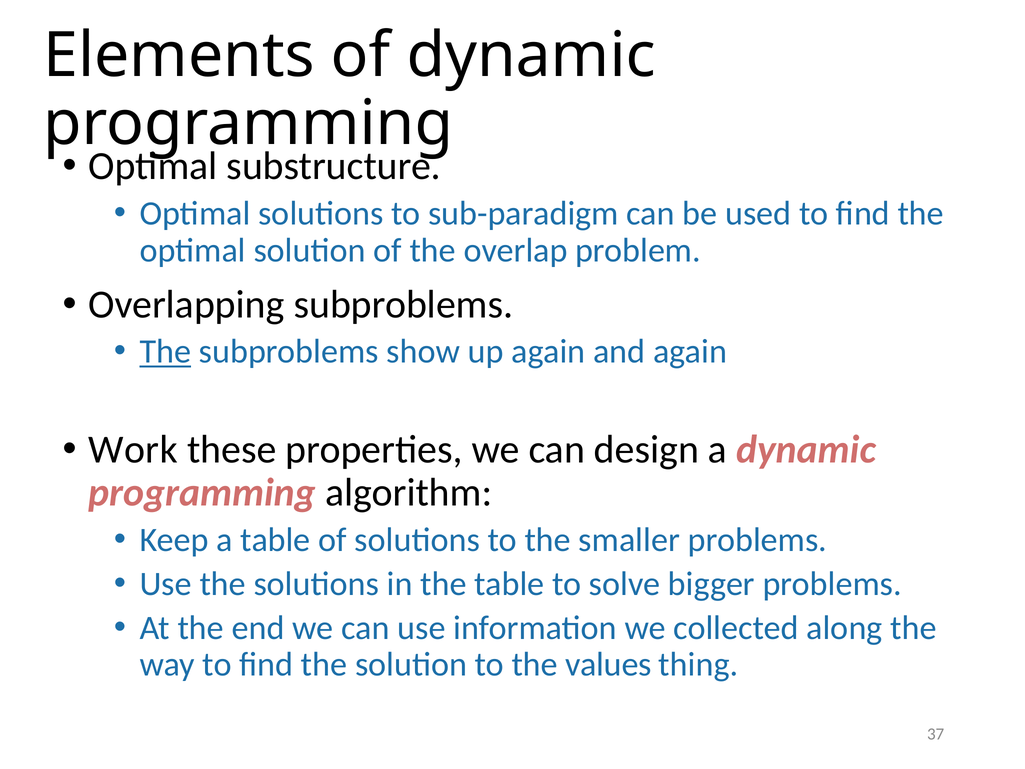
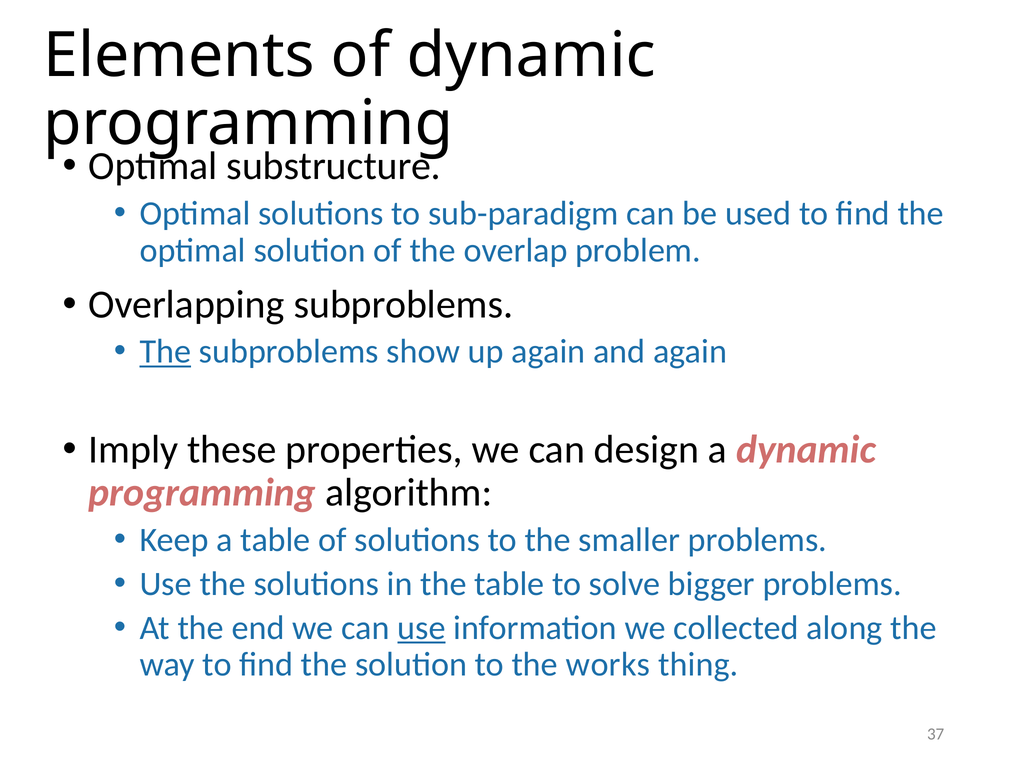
Work: Work -> Imply (133, 450)
use underline: none -> present (421, 628)
values: values -> works (608, 664)
